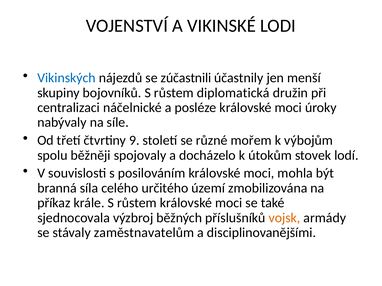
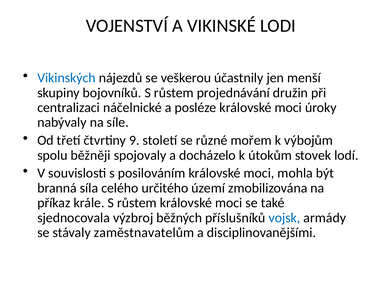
zúčastnili: zúčastnili -> veškerou (186, 78)
diplomatická: diplomatická -> projednávání (233, 93)
vojsk colour: orange -> blue (284, 218)
